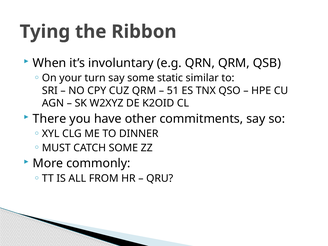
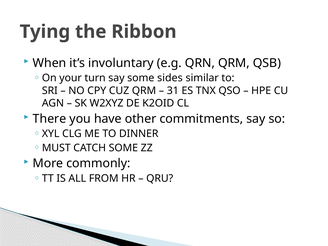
static: static -> sides (170, 78)
51: 51 -> 31 (173, 91)
